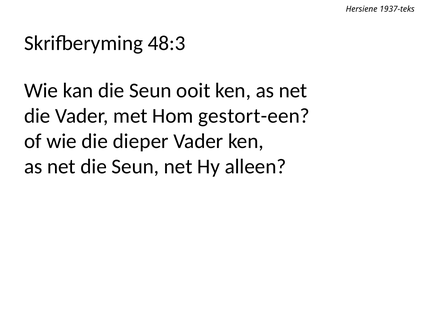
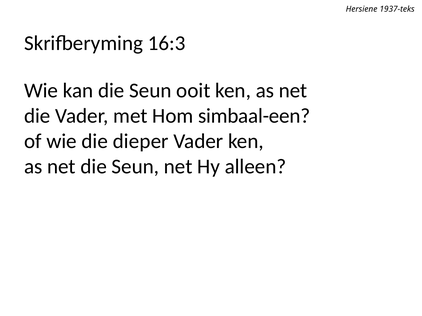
48:3: 48:3 -> 16:3 (167, 43)
gestort-een: gestort-een -> simbaal-een (254, 116)
